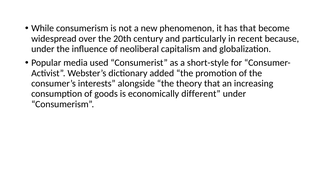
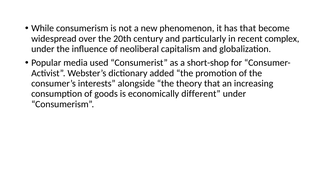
because: because -> complex (282, 39)
short-style: short-style -> short-shop (208, 63)
